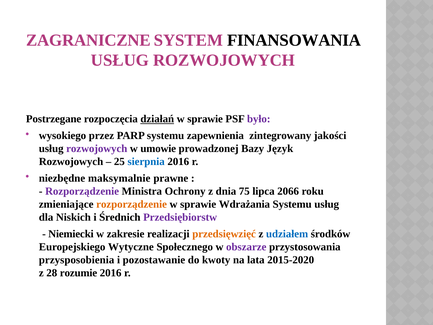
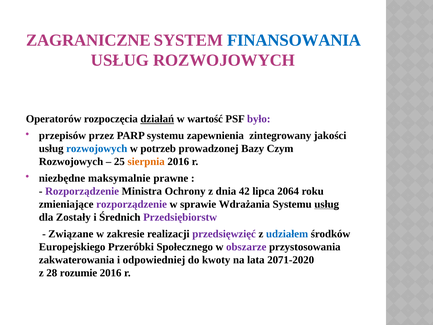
FINANSOWANIA colour: black -> blue (294, 40)
Postrzegane: Postrzegane -> Operatorów (54, 119)
sprawie: sprawie -> wartość (205, 119)
wysokiego: wysokiego -> przepisów (62, 135)
rozwojowych colour: purple -> blue (97, 148)
umowie: umowie -> potrzeb (158, 148)
Język: Język -> Czym (280, 148)
sierpnia colour: blue -> orange (146, 161)
75: 75 -> 42 (244, 191)
2066: 2066 -> 2064 (288, 191)
rozporządzenie colour: orange -> purple (132, 204)
usług underline: none -> present (327, 204)
Niskich: Niskich -> Zostały (73, 217)
Niemiecki: Niemiecki -> Związane (71, 234)
przedsięwzięć colour: orange -> purple (224, 234)
Wytyczne: Wytyczne -> Przeróbki (131, 247)
przysposobienia: przysposobienia -> zakwaterowania (77, 260)
pozostawanie: pozostawanie -> odpowiedniej (154, 260)
2015-2020: 2015-2020 -> 2071-2020 (291, 260)
